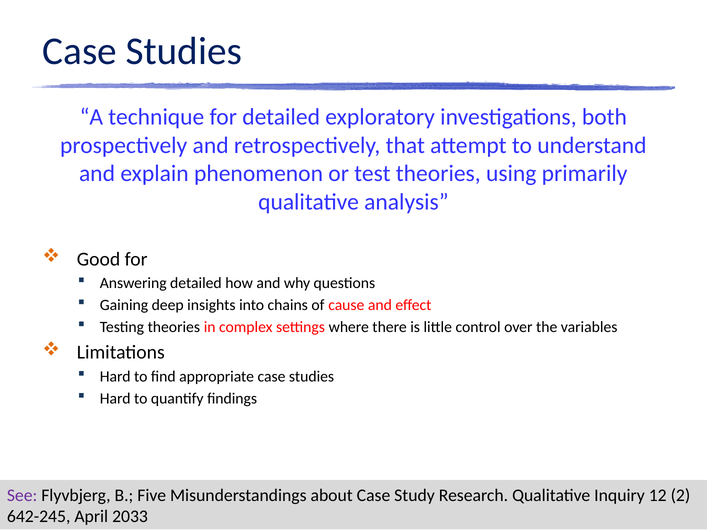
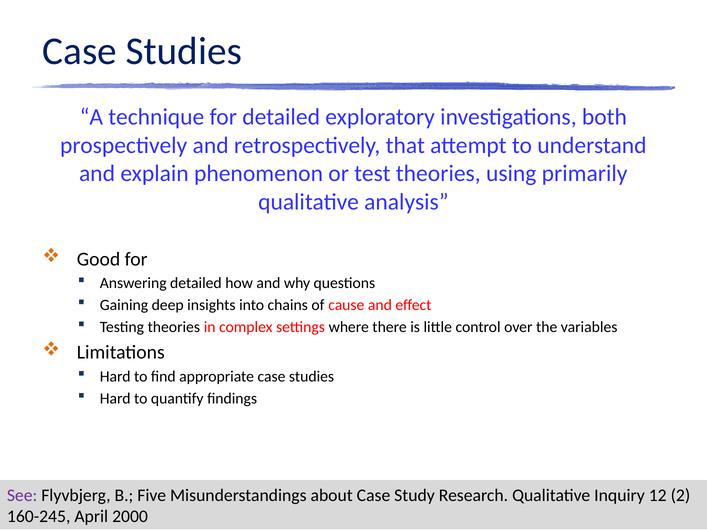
642-245: 642-245 -> 160-245 (39, 517)
2033: 2033 -> 2000 (130, 517)
